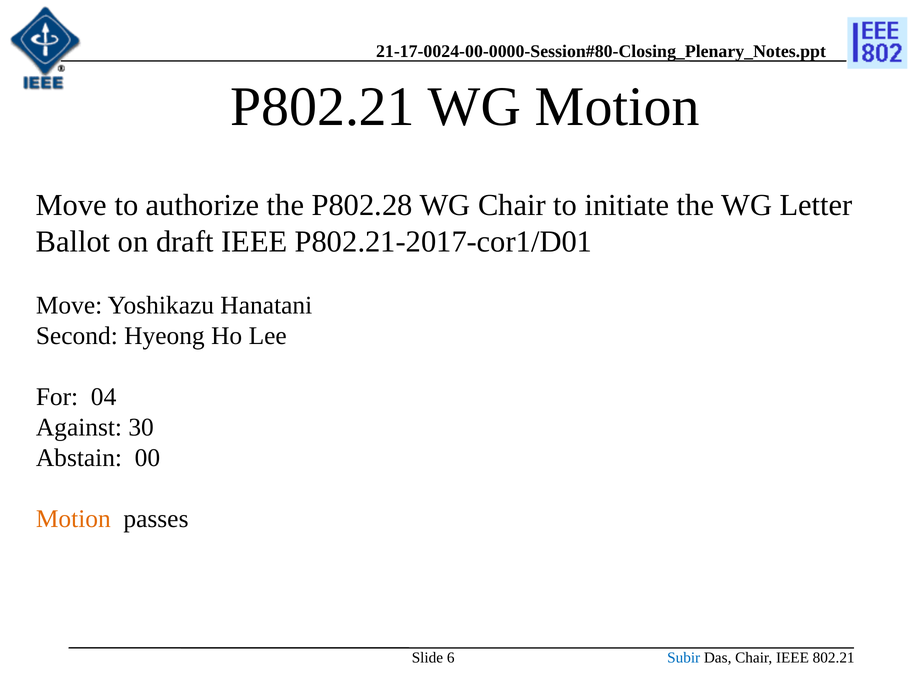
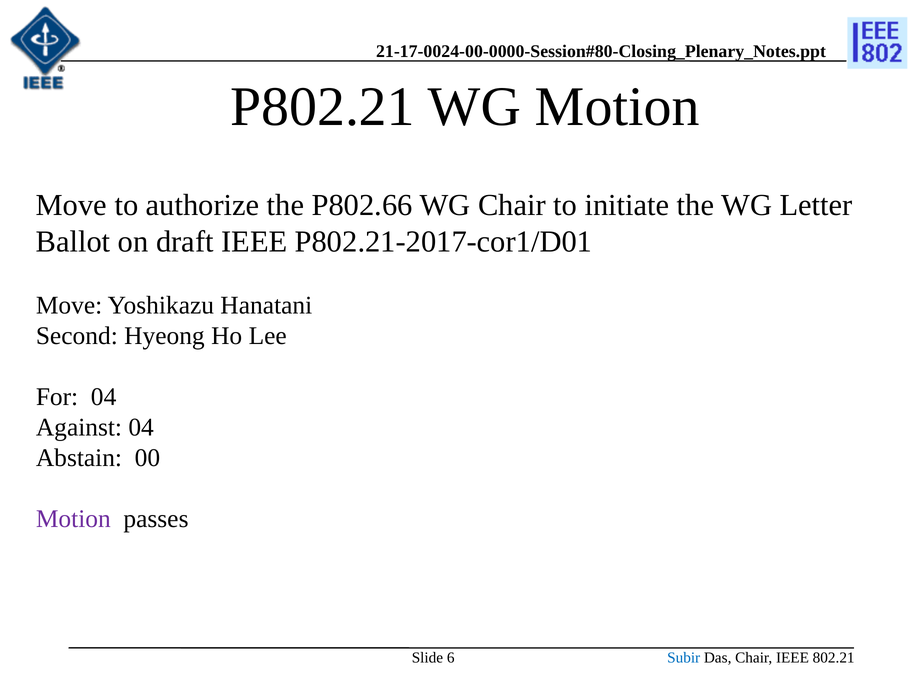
P802.28: P802.28 -> P802.66 (362, 205)
Against 30: 30 -> 04 (141, 428)
Motion colour: orange -> purple (73, 519)
